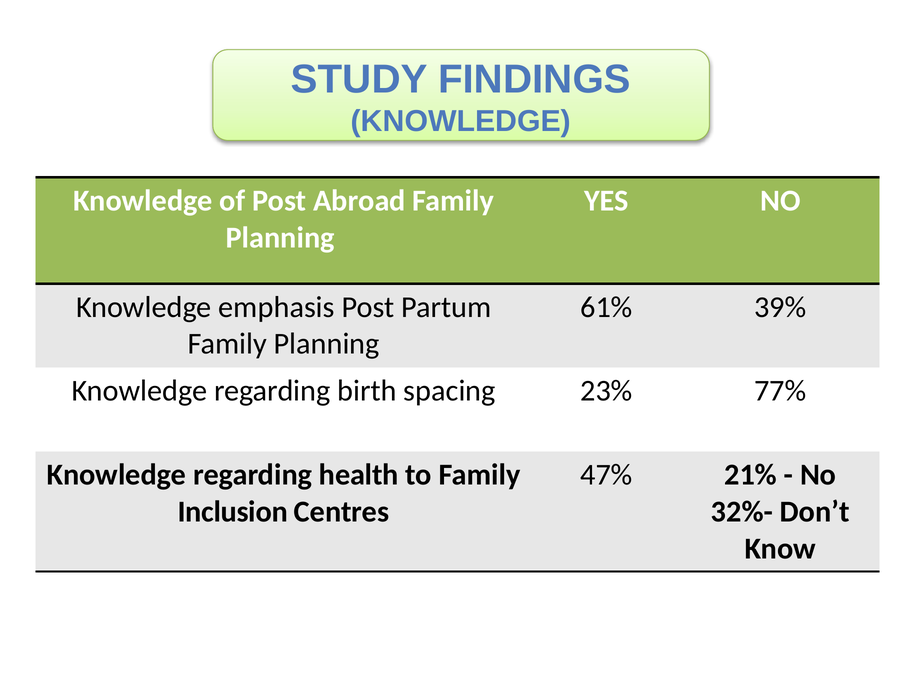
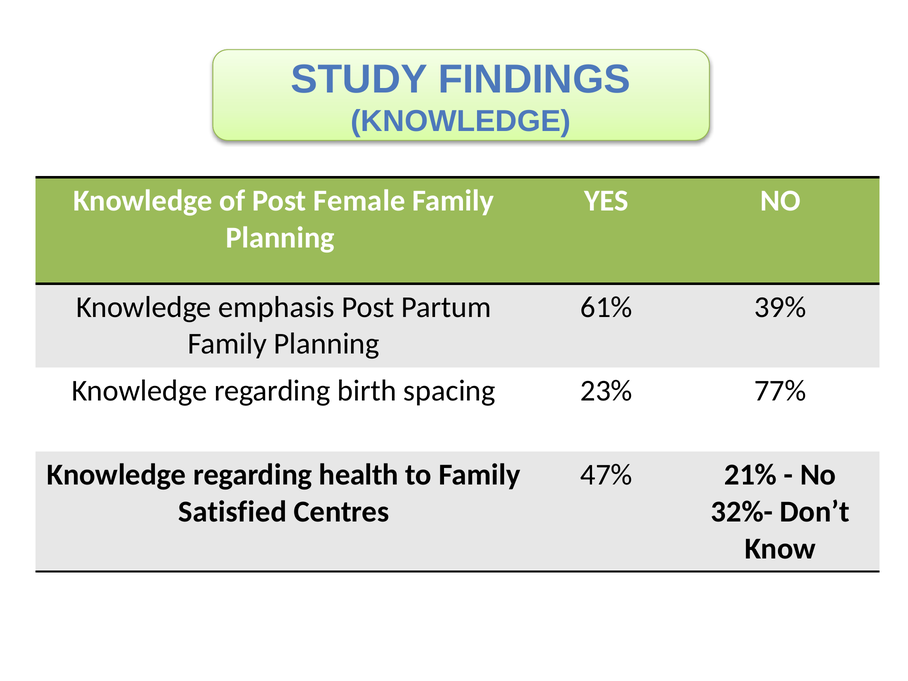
Abroad: Abroad -> Female (359, 201)
Inclusion: Inclusion -> Satisfied (232, 512)
